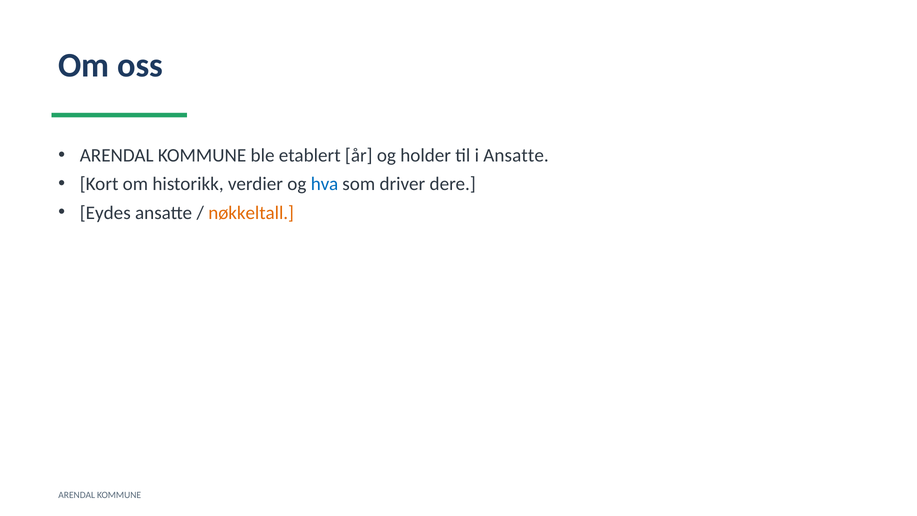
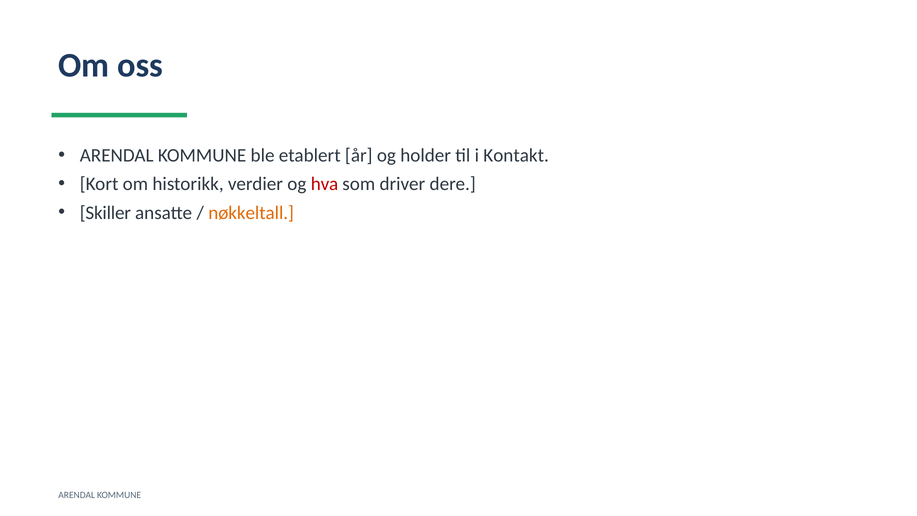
i Ansatte: Ansatte -> Kontakt (516, 155)
hva colour: blue -> red (325, 184)
Eydes: Eydes -> Skiller (105, 213)
